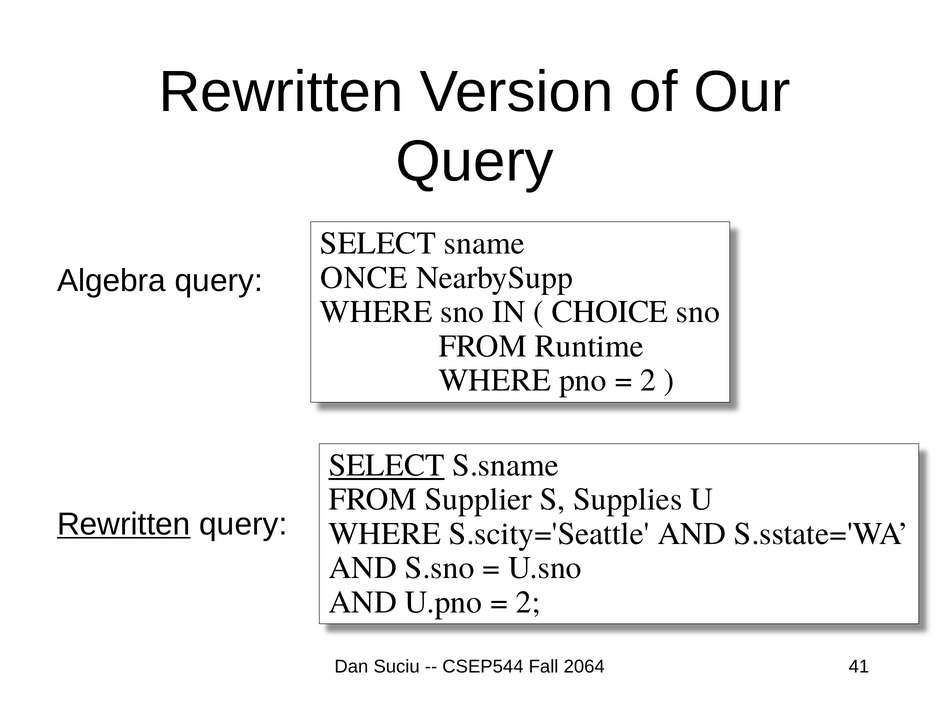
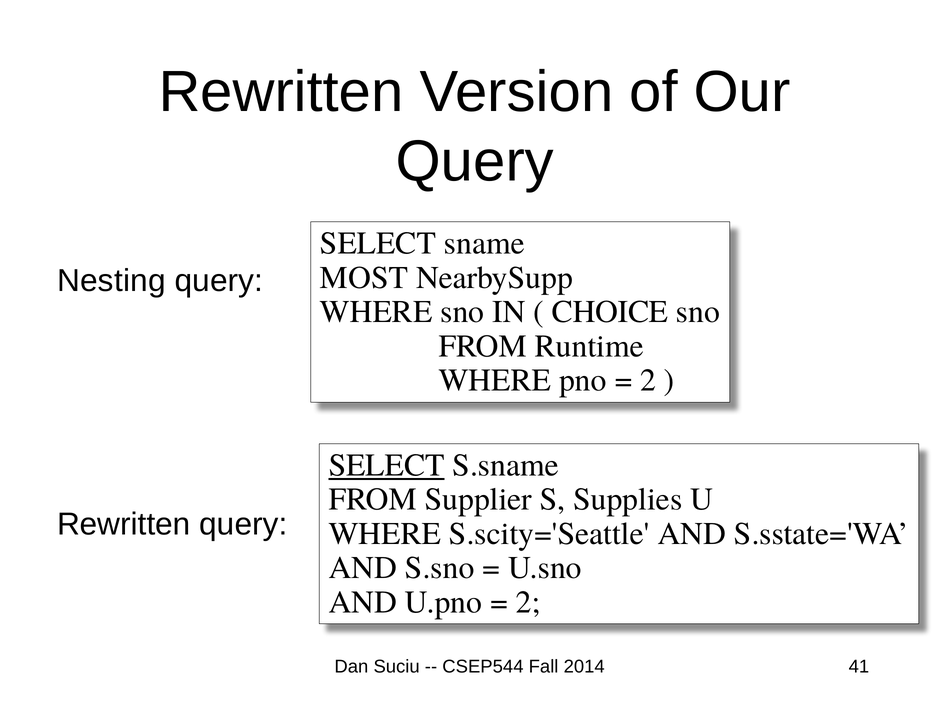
ONCE: ONCE -> MOST (364, 277)
Algebra: Algebra -> Nesting (111, 281)
Rewritten underline: present -> none (124, 524)
2064: 2064 -> 2014 (584, 666)
